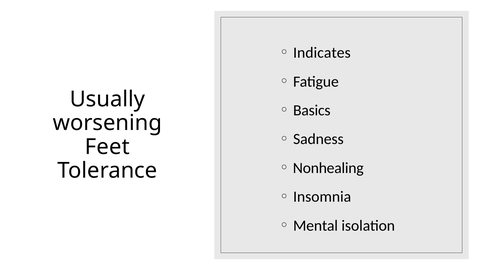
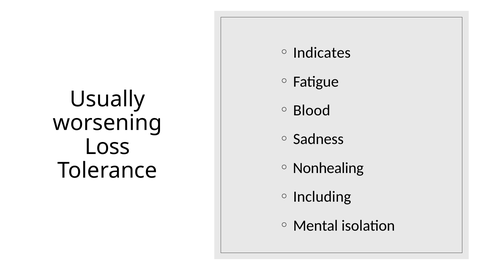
Basics: Basics -> Blood (312, 110)
Feet: Feet -> Loss (108, 147)
Insomnia: Insomnia -> Including (322, 197)
